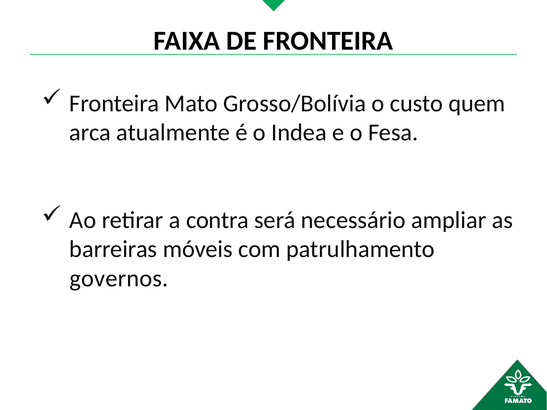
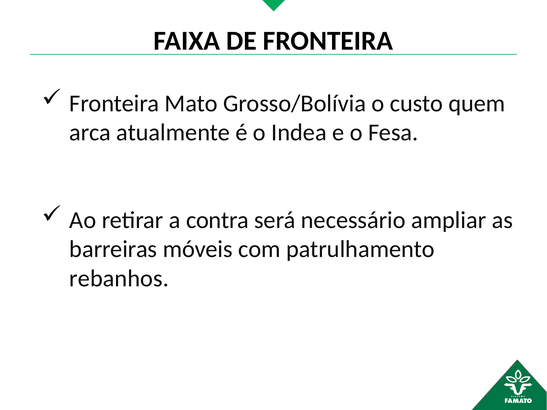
governos: governos -> rebanhos (119, 279)
